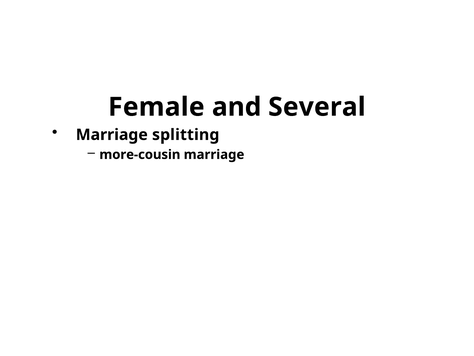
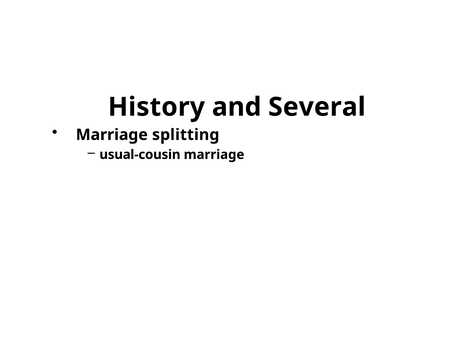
Female: Female -> History (156, 107)
more-cousin: more-cousin -> usual-cousin (140, 154)
